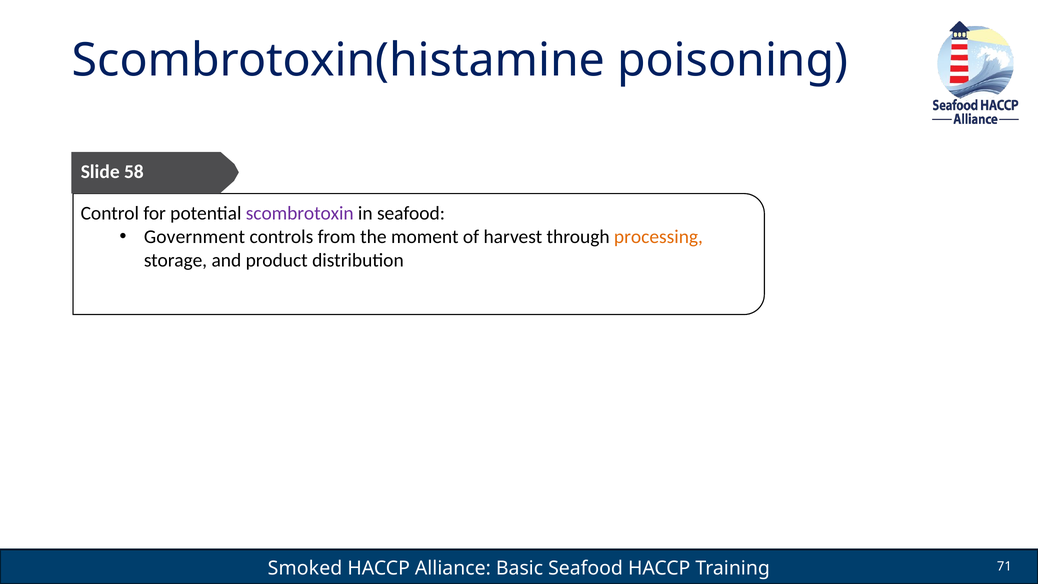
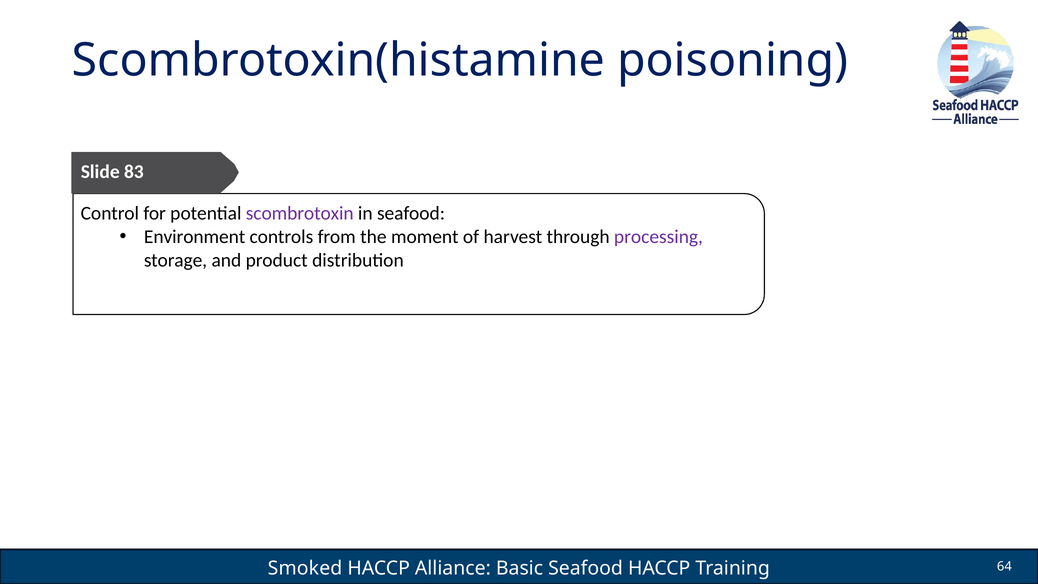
58: 58 -> 83 (134, 172)
Government: Government -> Environment (195, 237)
processing colour: orange -> purple (658, 237)
71: 71 -> 64 (1004, 566)
